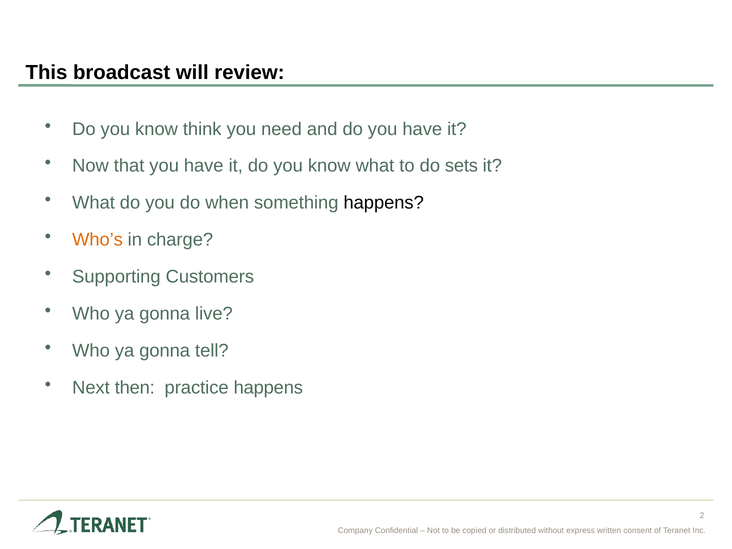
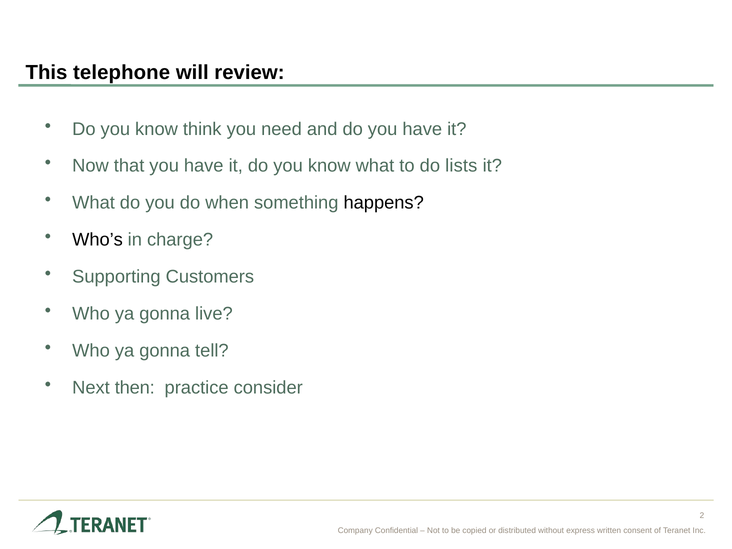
broadcast: broadcast -> telephone (122, 72)
sets: sets -> lists (461, 166)
Who’s colour: orange -> black (97, 240)
practice happens: happens -> consider (268, 388)
